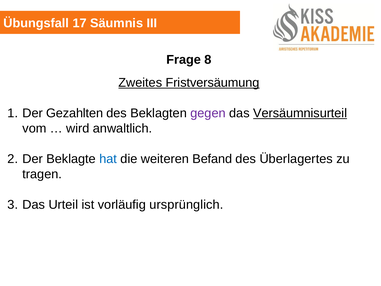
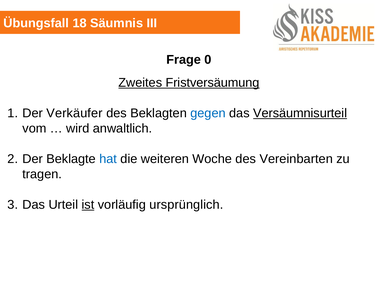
17: 17 -> 18 (80, 23)
8: 8 -> 0 (208, 60)
Gezahlten: Gezahlten -> Verkäufer (75, 113)
gegen colour: purple -> blue (208, 113)
Befand: Befand -> Woche (212, 159)
Überlagertes: Überlagertes -> Vereinbarten (296, 159)
ist underline: none -> present (88, 204)
